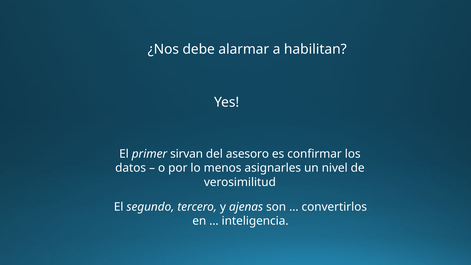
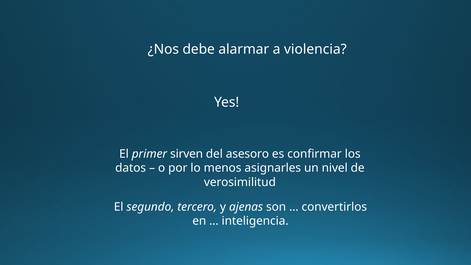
habilitan: habilitan -> violencia (315, 49)
sirvan: sirvan -> sirven (187, 154)
